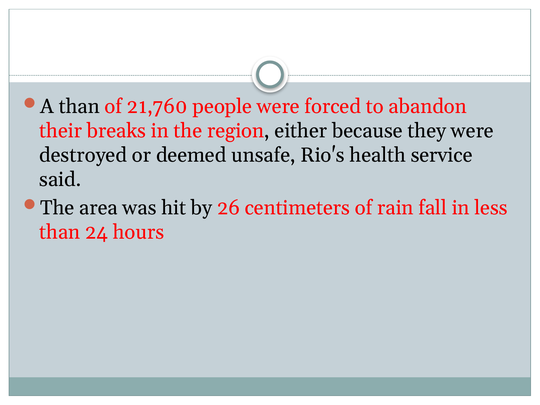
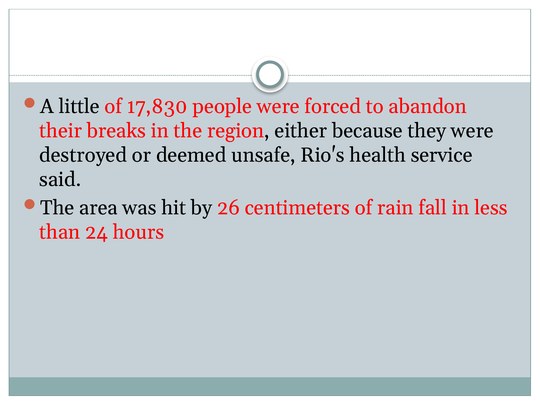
A than: than -> little (79, 106)
21,760: 21,760 -> 17,830 (157, 106)
